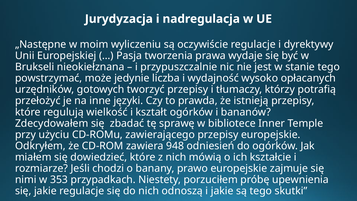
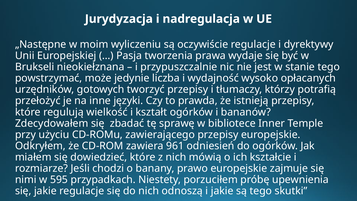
948: 948 -> 961 (175, 146)
353: 353 -> 595 (59, 179)
